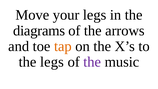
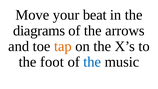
your legs: legs -> beat (95, 15)
the legs: legs -> foot (52, 62)
the colour: purple -> blue (92, 62)
